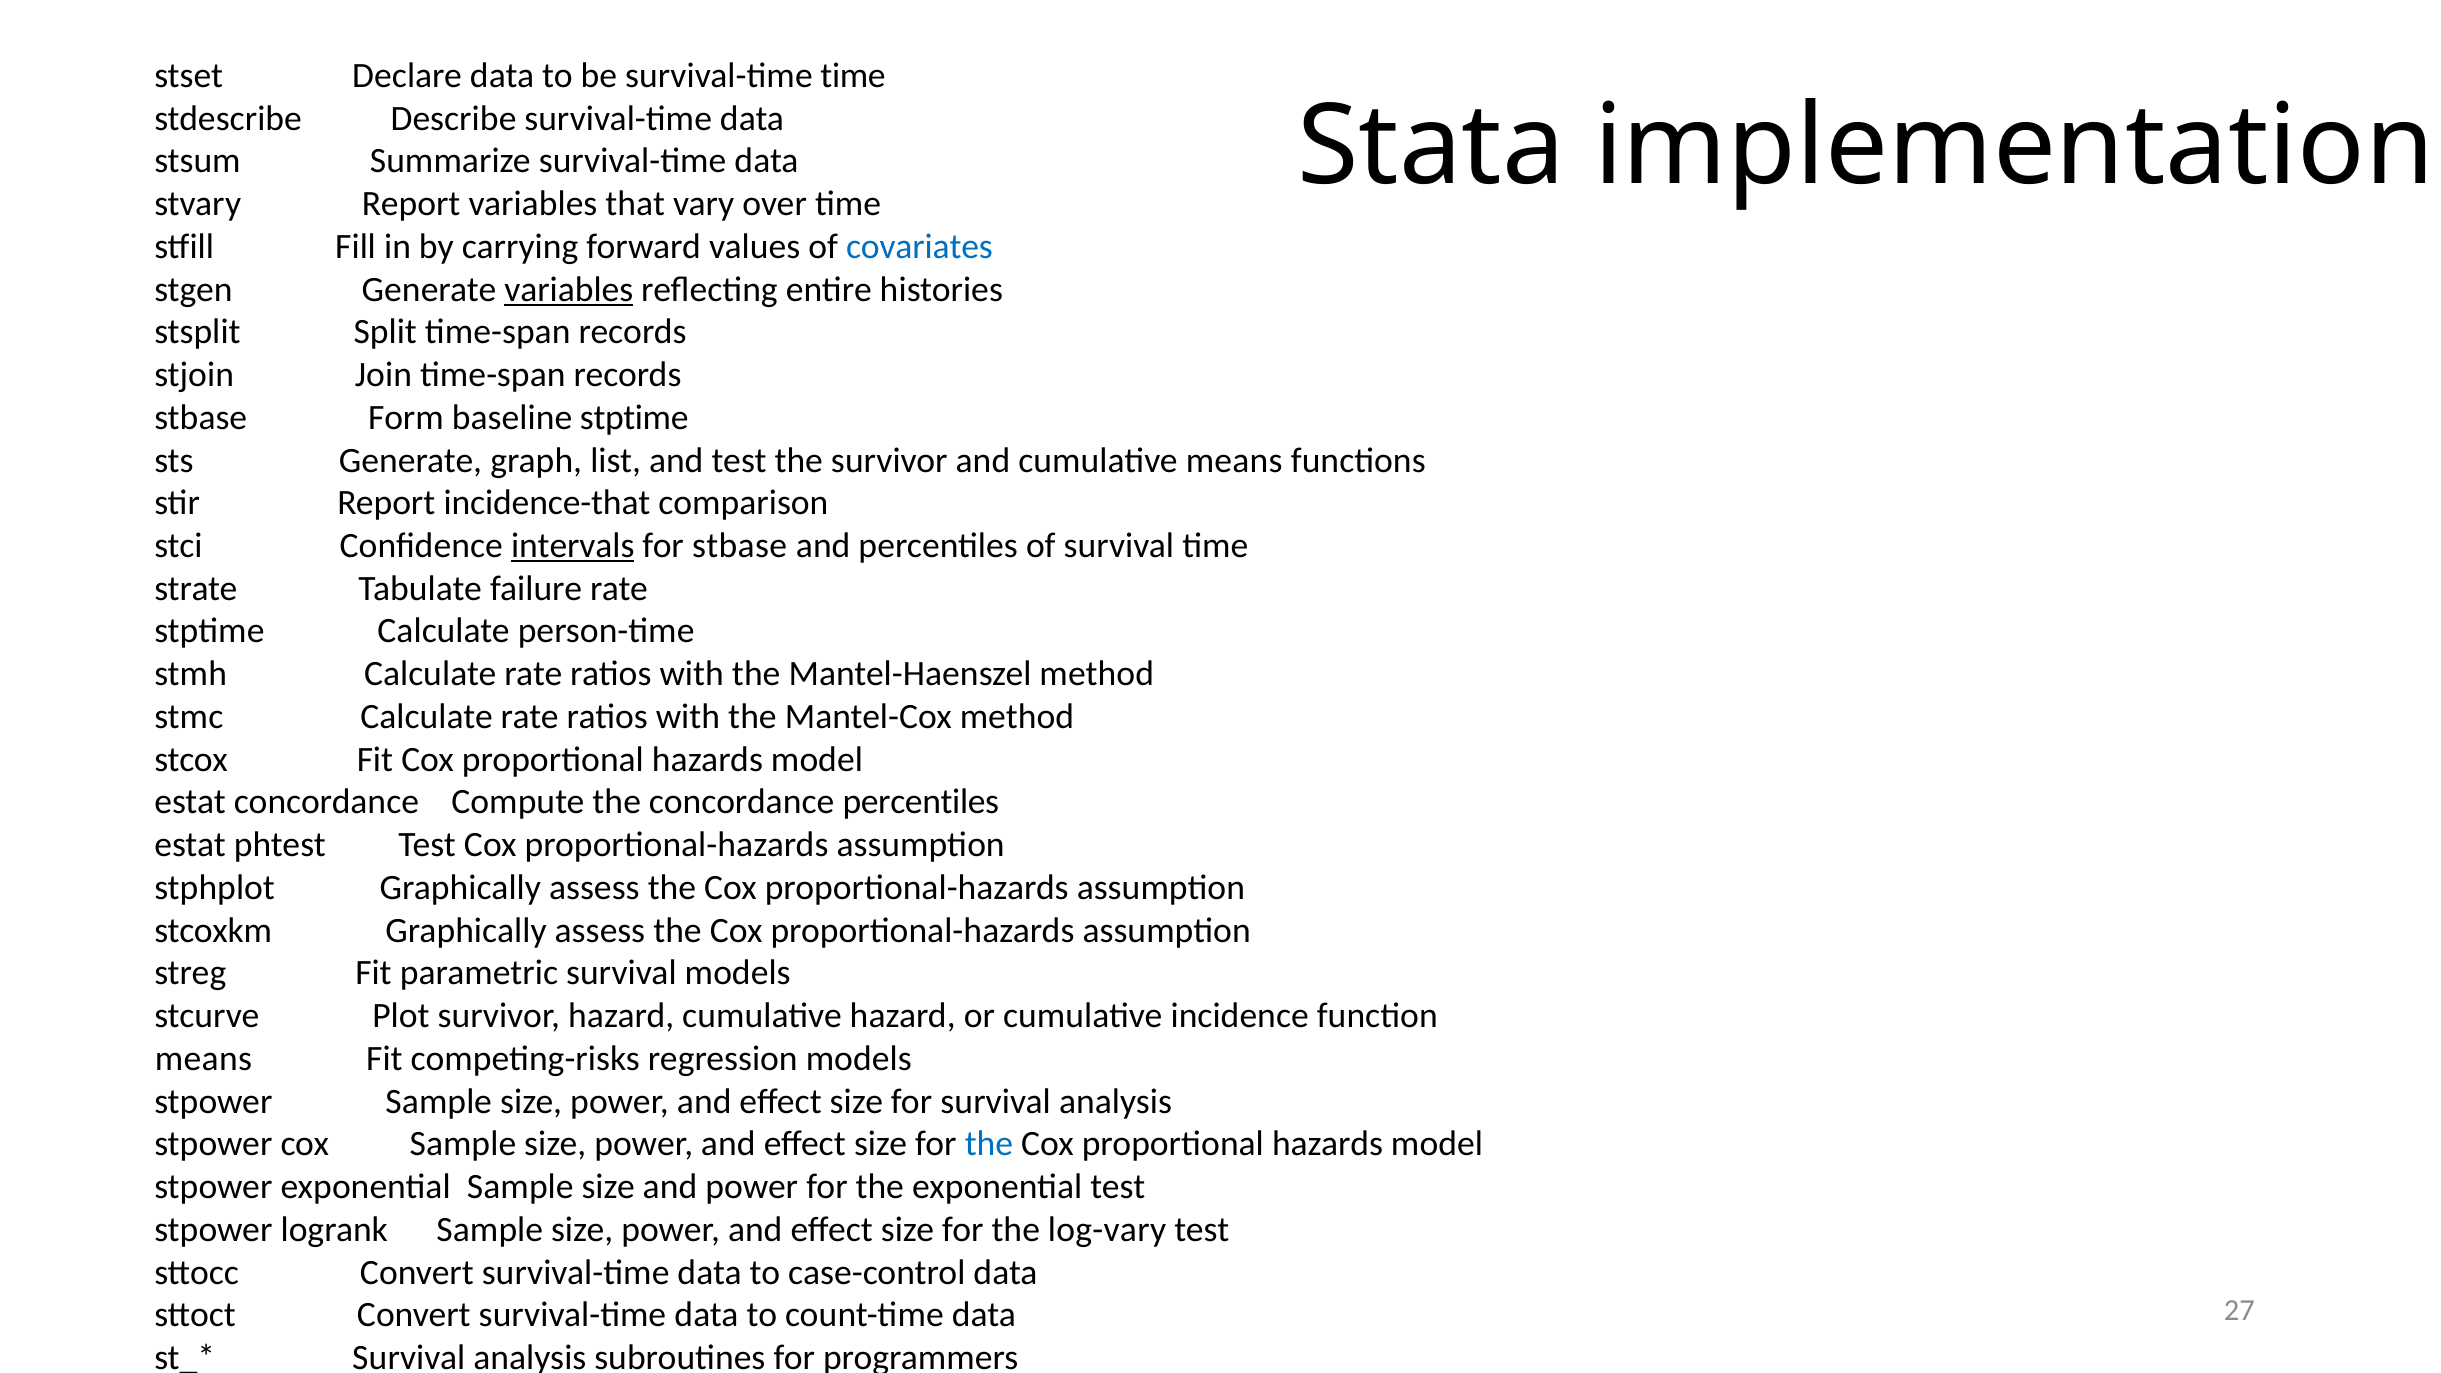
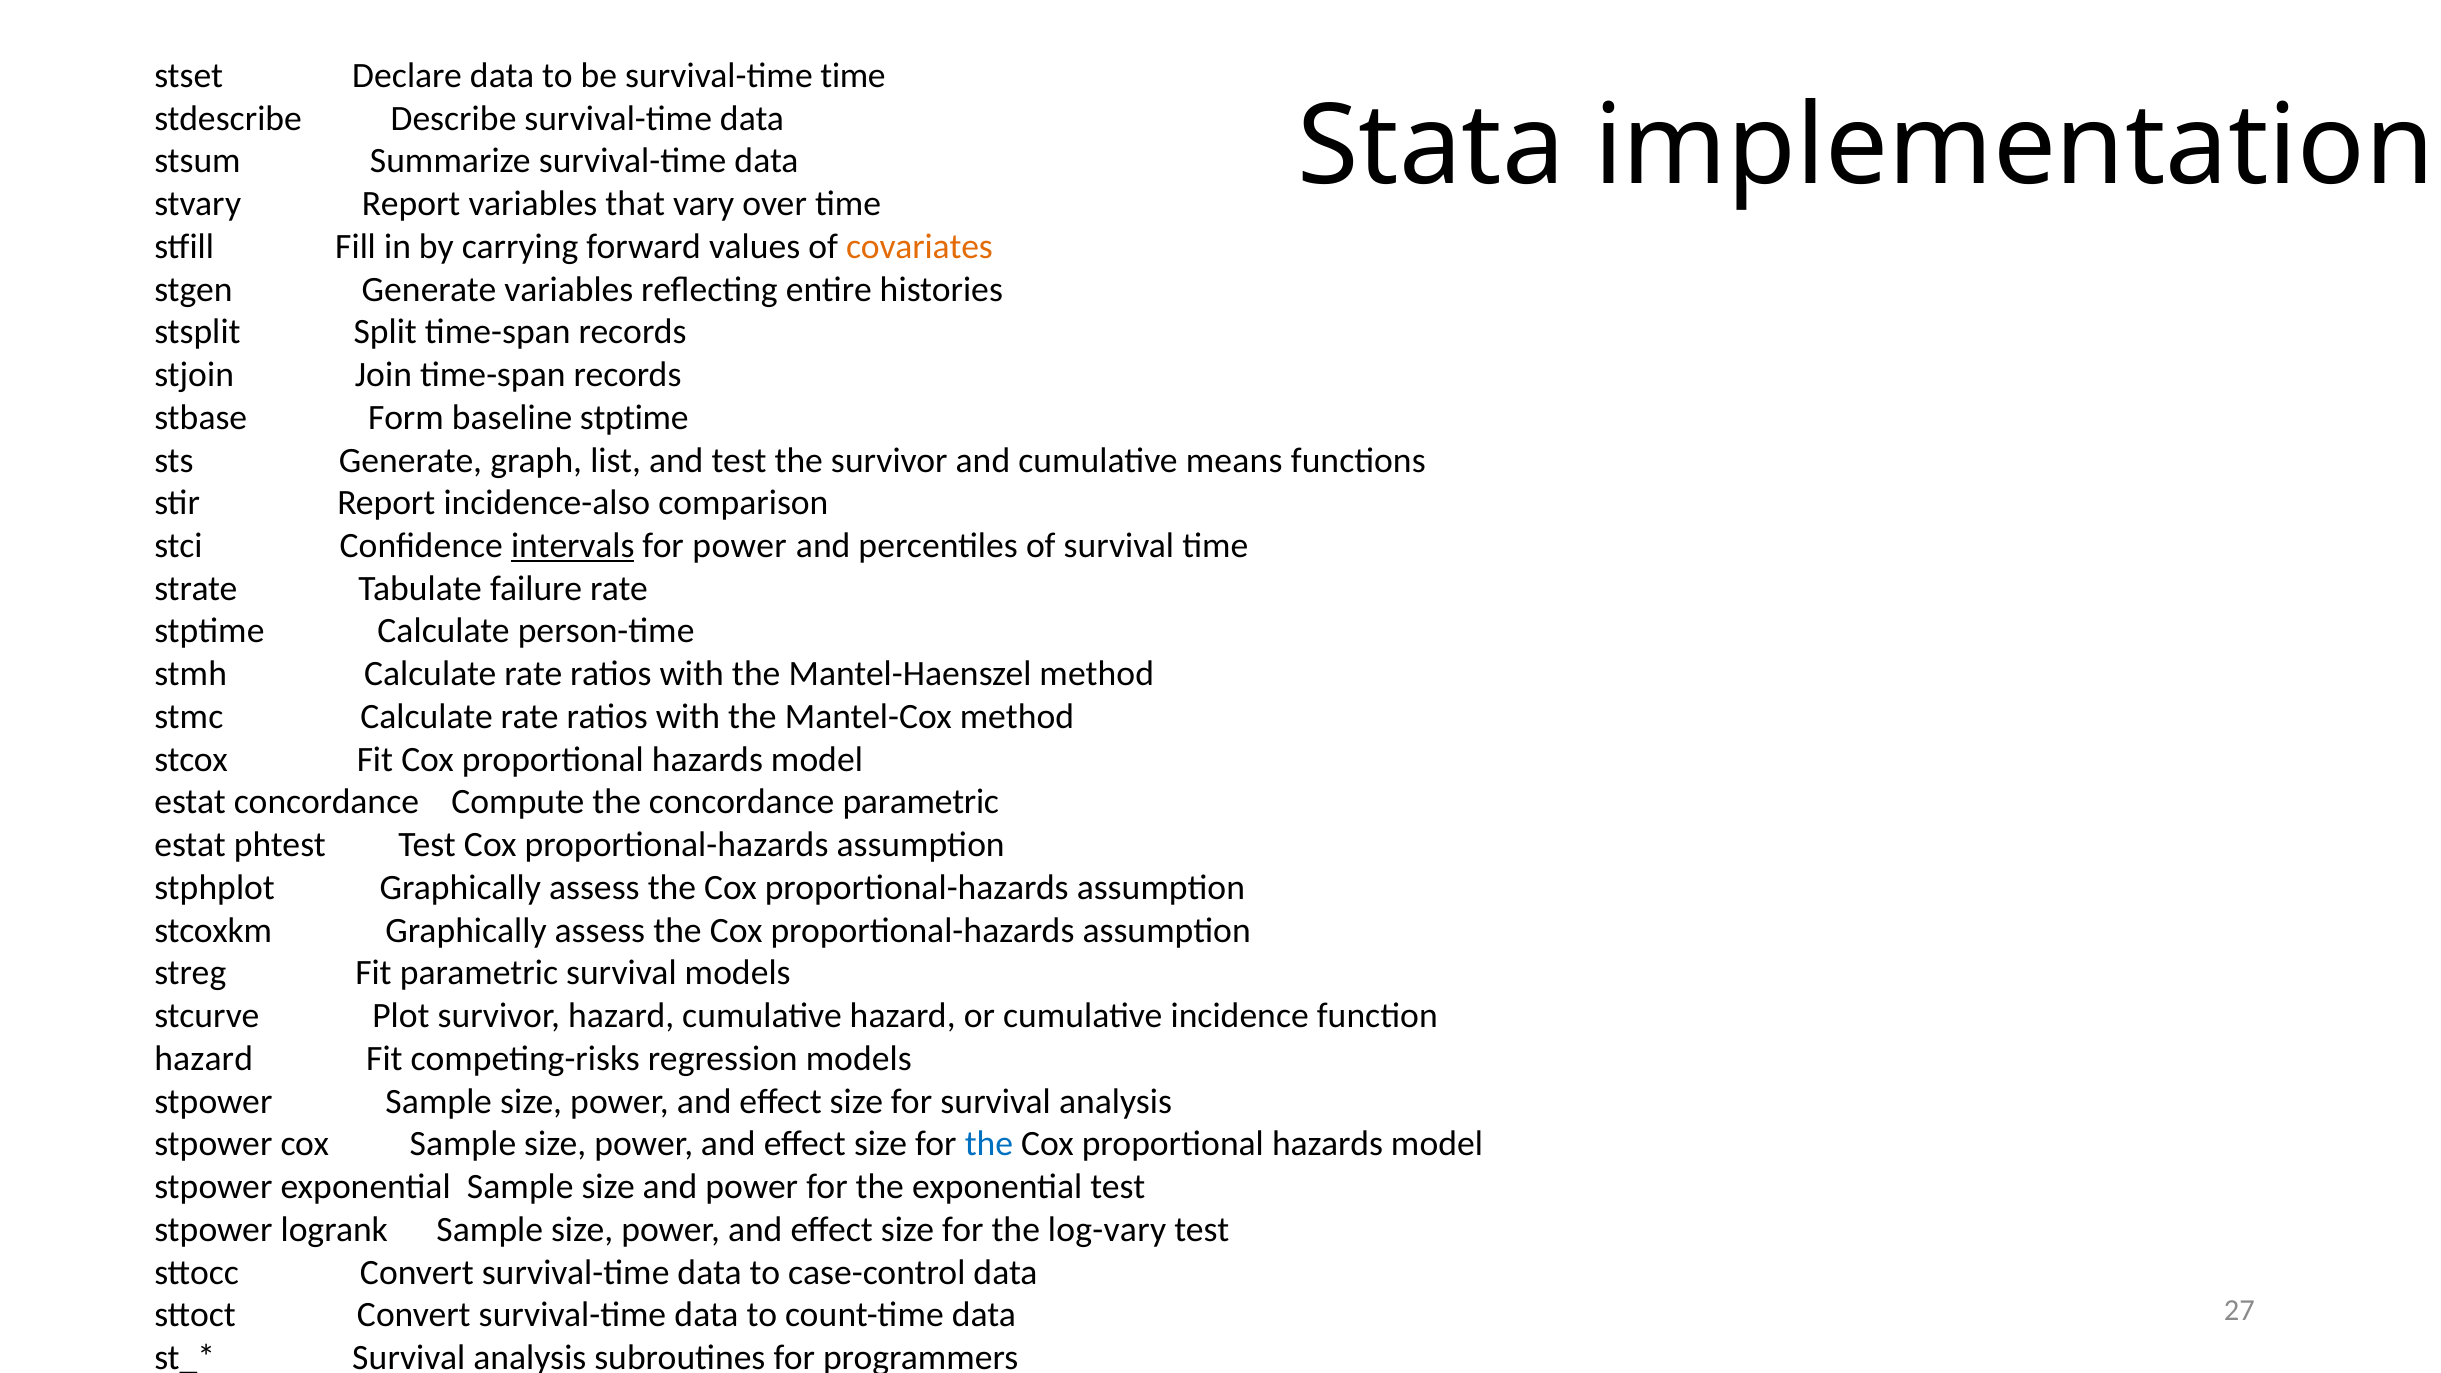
covariates colour: blue -> orange (919, 247)
variables underline: present -> none (569, 289)
incidence-that: incidence-that -> incidence-also (547, 503)
for stbase: stbase -> power (740, 546)
concordance percentiles: percentiles -> parametric (921, 802)
means: means -> hazard (204, 1059)
